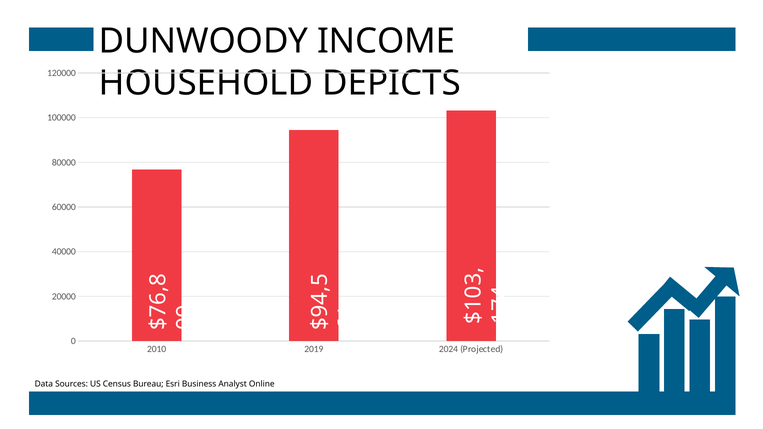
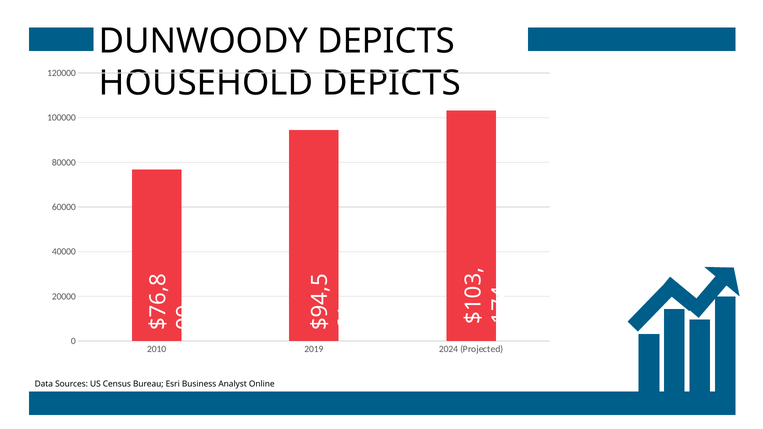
DUNWOODY INCOME: INCOME -> DEPICTS (386, 41)
